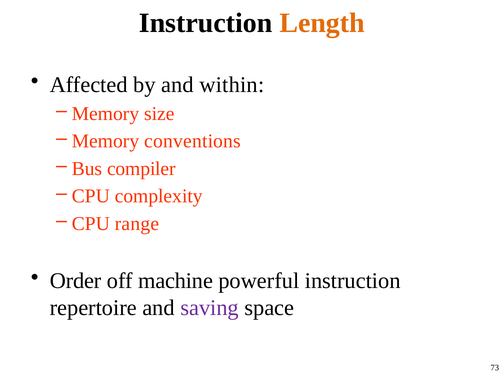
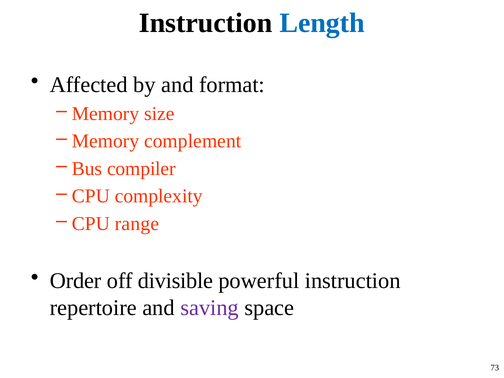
Length colour: orange -> blue (322, 23)
within: within -> format (232, 85)
conventions: conventions -> complement (193, 141)
machine: machine -> divisible (176, 281)
